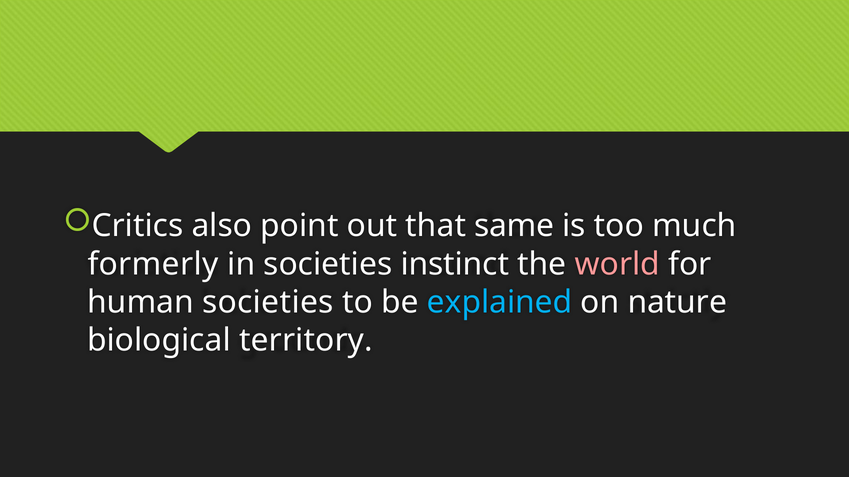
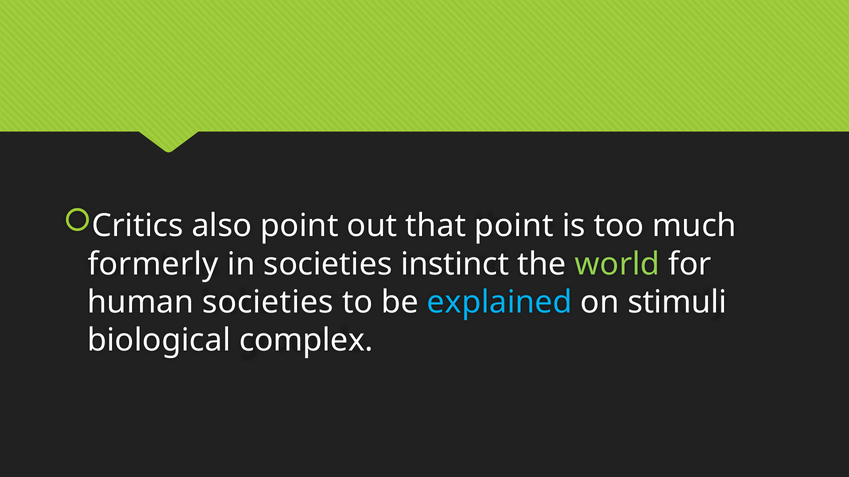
that same: same -> point (514, 226)
world colour: pink -> light green (617, 264)
nature: nature -> stimuli (677, 303)
territory: territory -> complex (306, 341)
